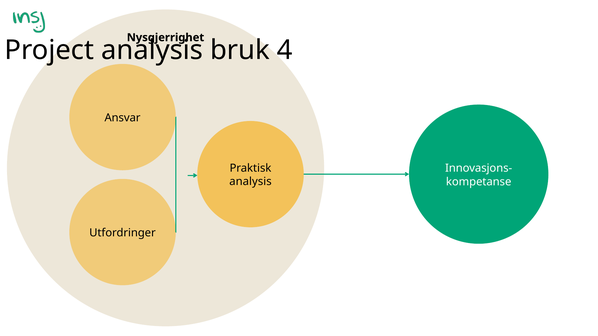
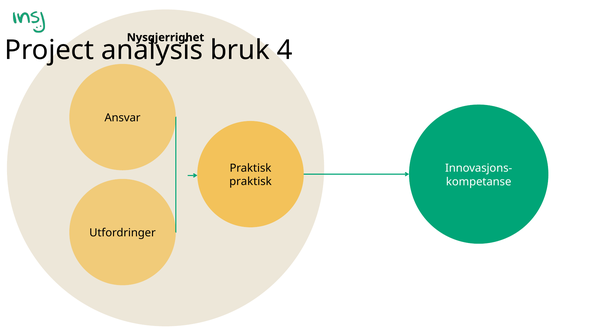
analysis: analysis -> praktisk (250, 182)
